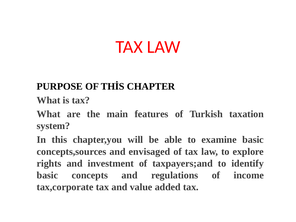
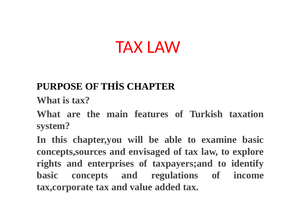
investment: investment -> enterprises (111, 163)
